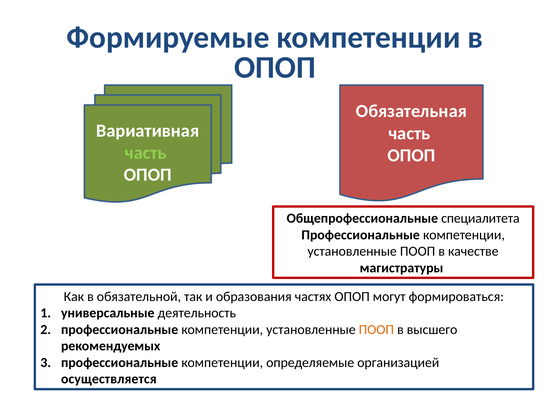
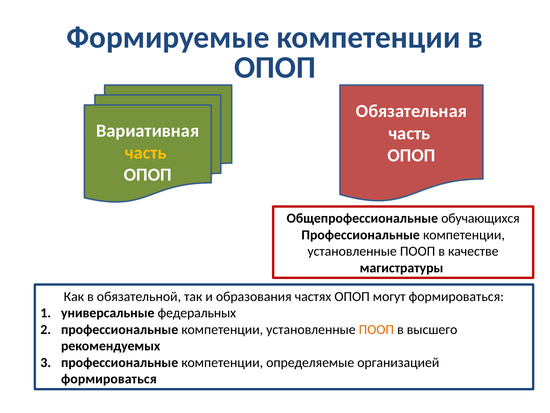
часть colour: light green -> yellow (146, 152)
специалитета: специалитета -> обучающихся (480, 218)
деятельность: деятельность -> федеральных (197, 313)
осуществляется: осуществляется -> формироваться (109, 379)
